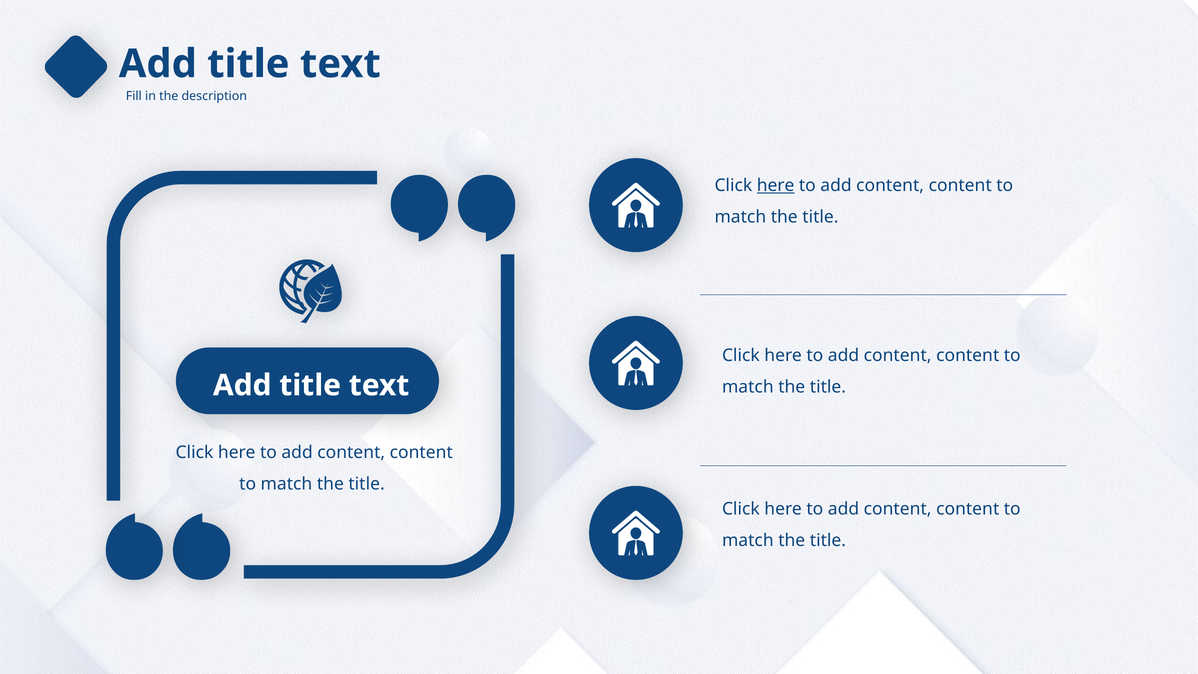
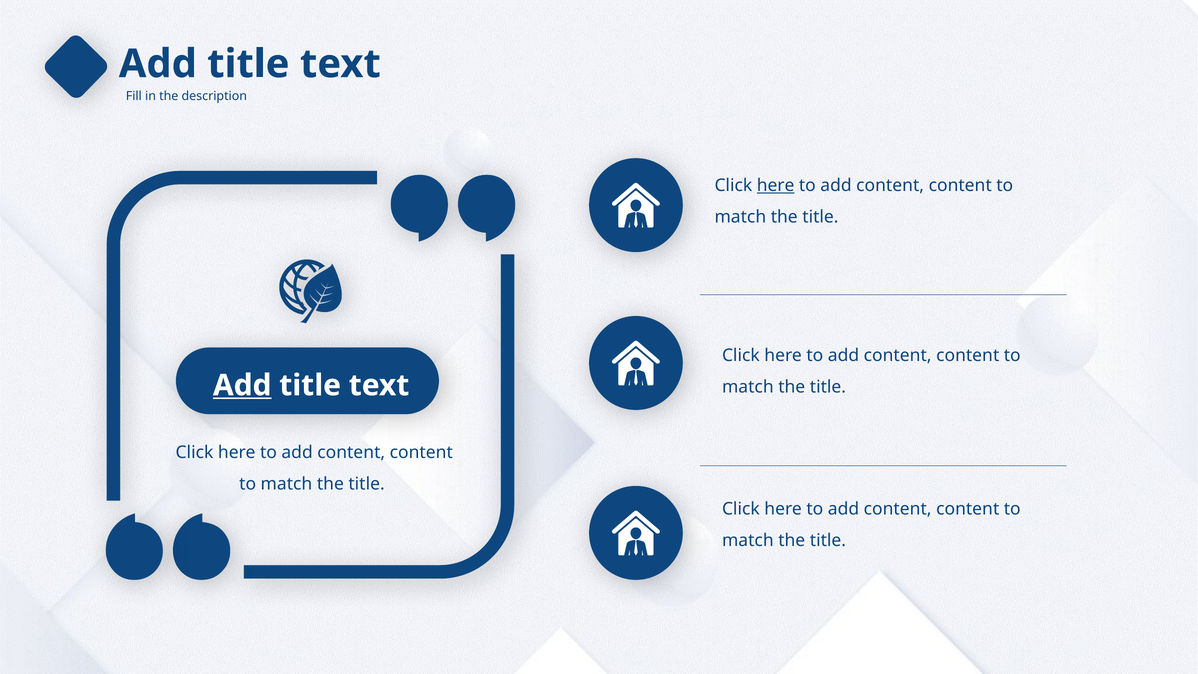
Add underline: none -> present (242, 385)
